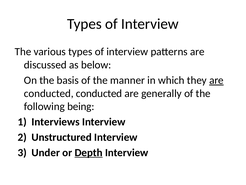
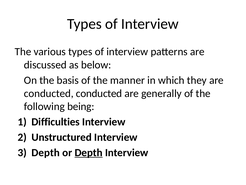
are underline: present -> none (216, 80)
Interviews: Interviews -> Difficulties (56, 122)
Under: Under -> Depth (46, 152)
